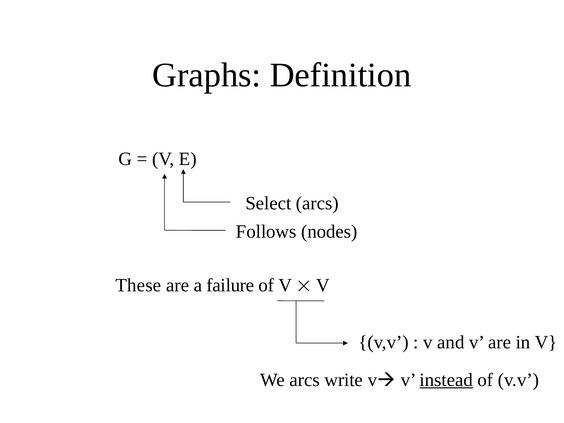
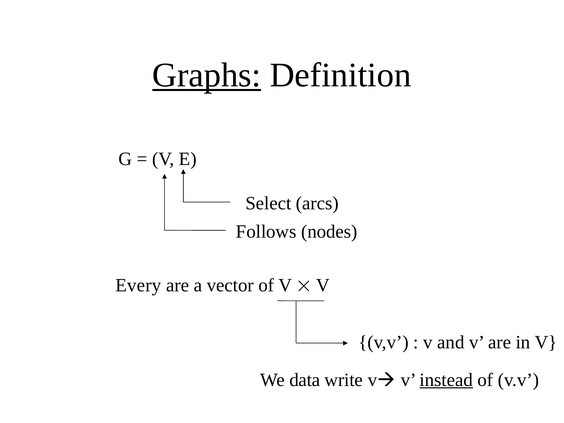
Graphs underline: none -> present (207, 75)
These: These -> Every (138, 285)
failure: failure -> vector (230, 285)
We arcs: arcs -> data (305, 380)
